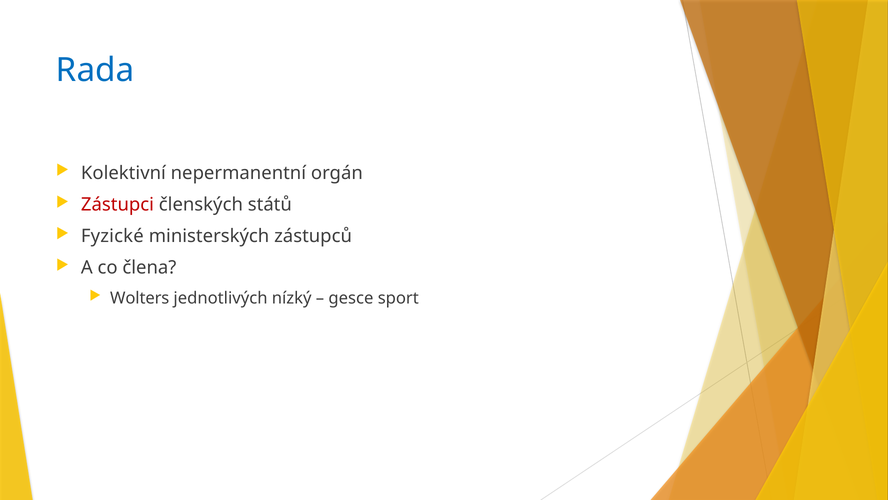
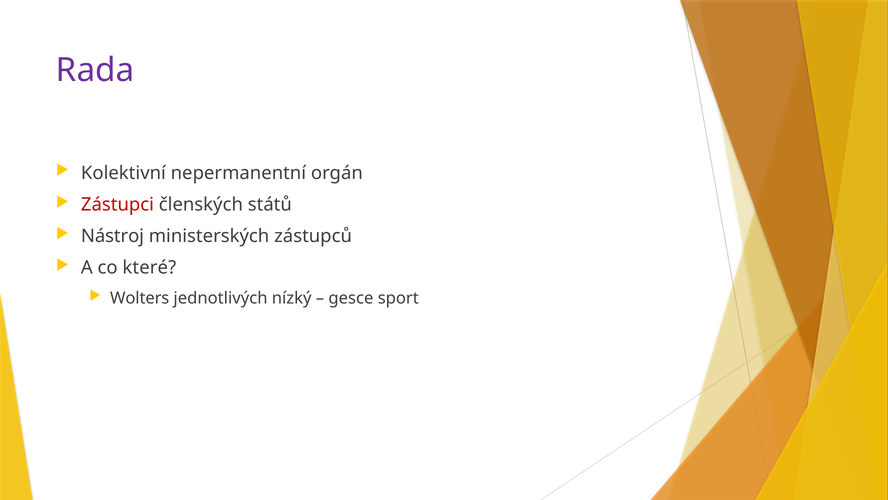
Rada colour: blue -> purple (95, 70)
Fyzické: Fyzické -> Nástroj (112, 236)
člena: člena -> které (149, 268)
